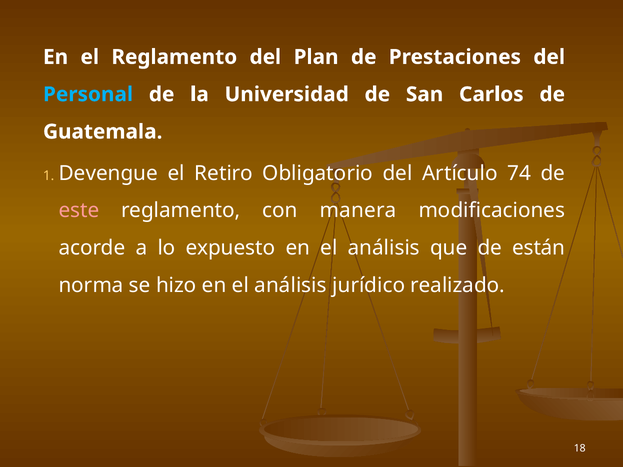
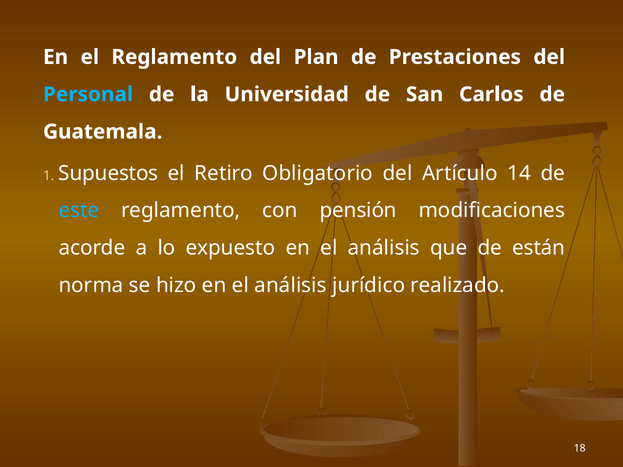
Devengue: Devengue -> Supuestos (108, 173)
74: 74 -> 14 (519, 173)
este colour: pink -> light blue (79, 211)
manera: manera -> pensión (358, 211)
